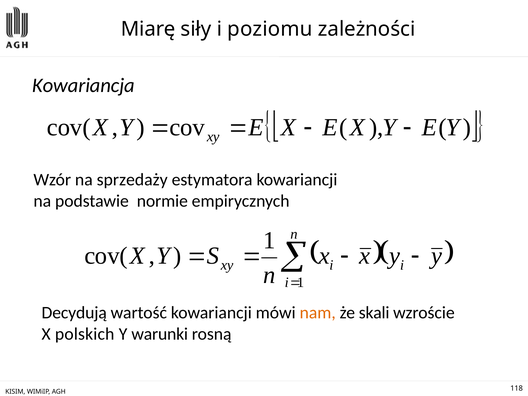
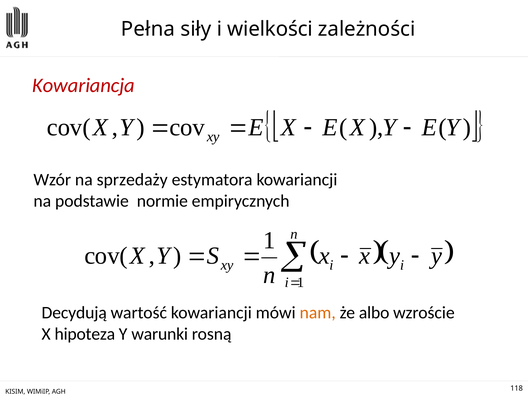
Miarę: Miarę -> Pełna (148, 29)
poziomu: poziomu -> wielkości (270, 29)
Kowariancja colour: black -> red (84, 85)
skali: skali -> albo (374, 313)
polskich: polskich -> hipoteza (85, 334)
